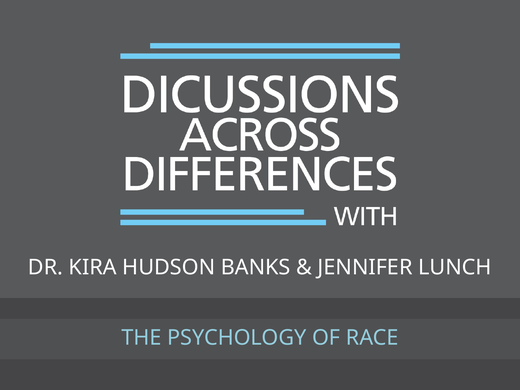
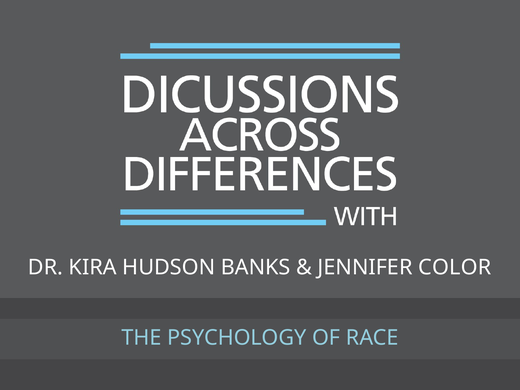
LUNCH: LUNCH -> COLOR (455, 267)
